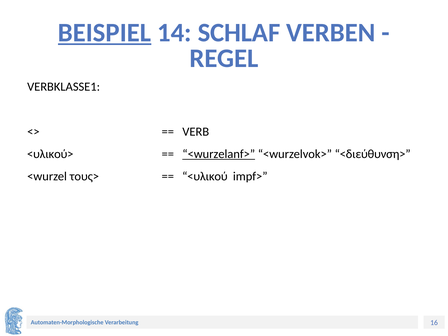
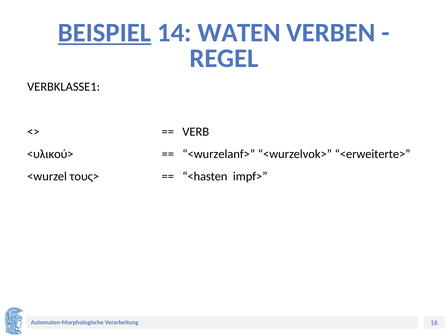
SCHLAF: SCHLAF -> WATEN (239, 33)
<wurzelanf> underline: present -> none (219, 154)
<διεύθυνση>: <διεύθυνση> -> <erweiterte> (373, 154)
<υλικού: <υλικού -> <hasten (205, 176)
